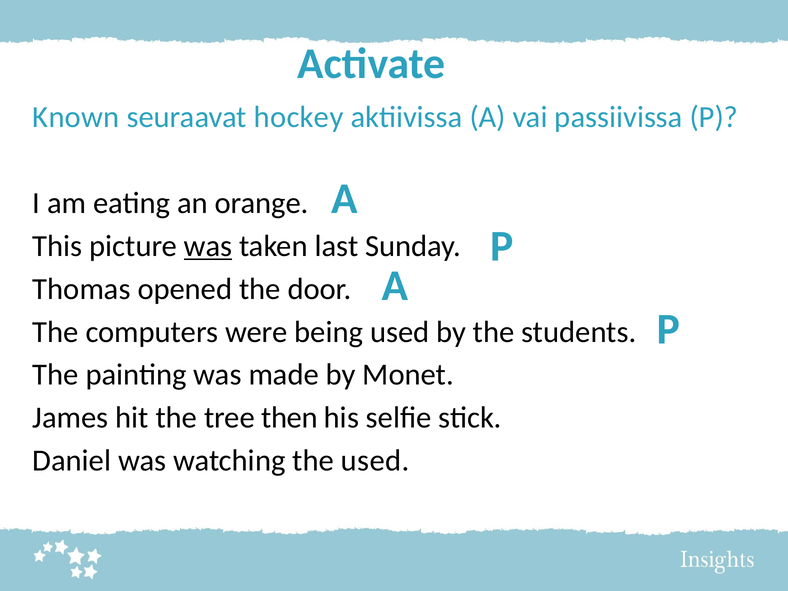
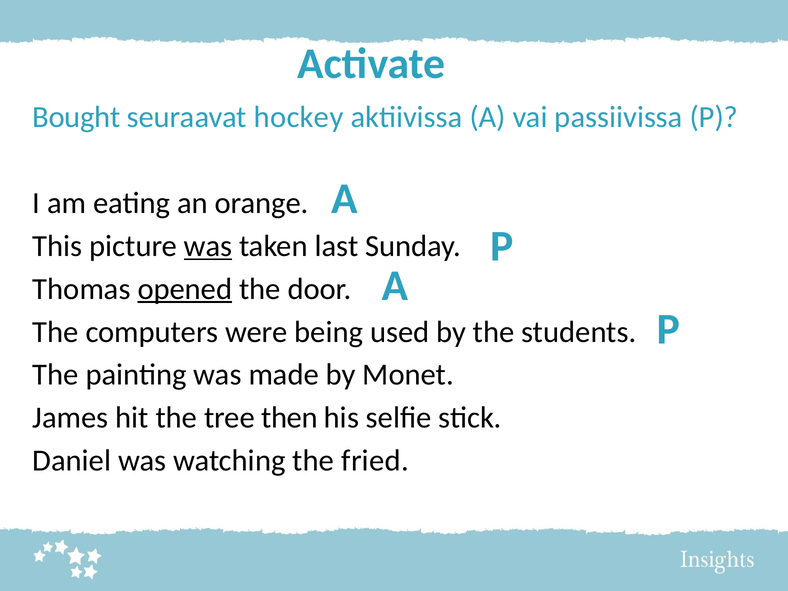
Known: Known -> Bought (76, 117)
opened underline: none -> present (185, 289)
the used: used -> fried (375, 461)
